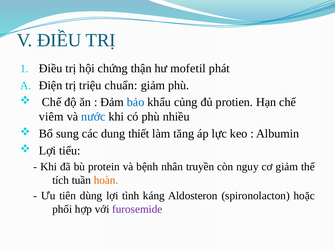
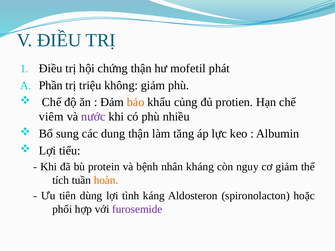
Điện: Điện -> Phần (51, 85)
chuẩn: chuẩn -> không (121, 85)
bảo colour: blue -> orange (136, 102)
nước colour: blue -> purple (93, 117)
dung thiết: thiết -> thận (139, 134)
truyền: truyền -> kháng (200, 167)
